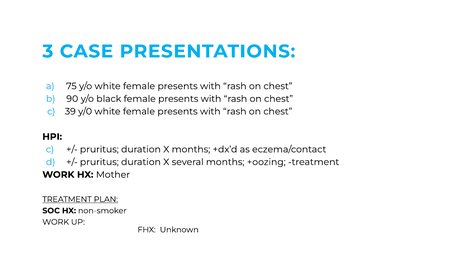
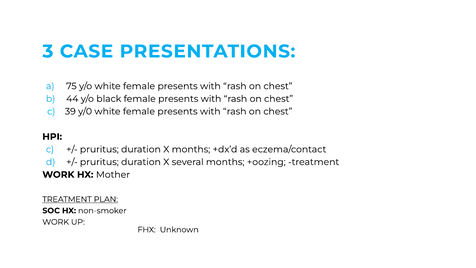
90: 90 -> 44 (72, 99)
